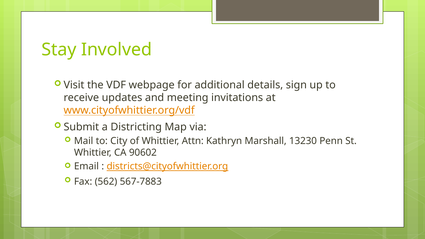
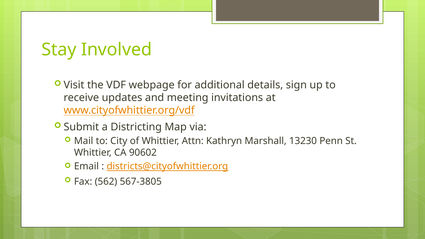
567-7883: 567-7883 -> 567-3805 (141, 182)
